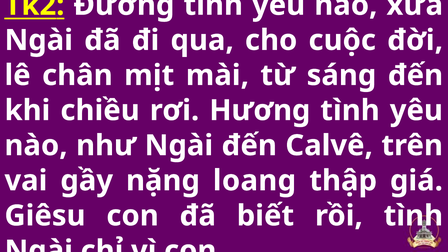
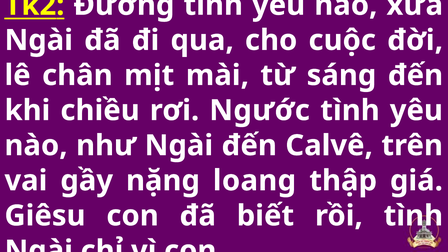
Hương: Hương -> Ngước (260, 110)
